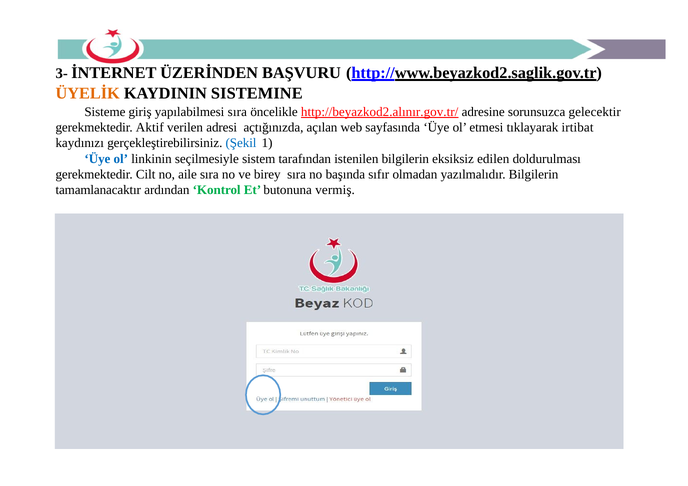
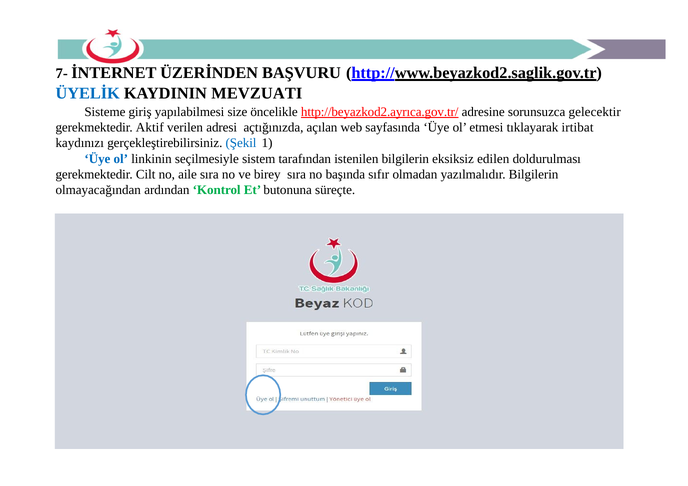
3-: 3- -> 7- (62, 73)
ÜYELİK colour: orange -> blue (88, 94)
SISTEMINE: SISTEMINE -> MEVZUATI (257, 94)
yapılabilmesi sıra: sıra -> size (237, 112)
http://beyazkod2.alınır.gov.tr/: http://beyazkod2.alınır.gov.tr/ -> http://beyazkod2.ayrıca.gov.tr/ (380, 112)
tamamlanacaktır: tamamlanacaktır -> olmayacağından (98, 190)
vermiş: vermiş -> süreçte (335, 190)
